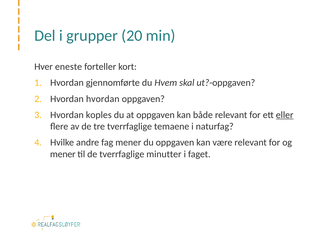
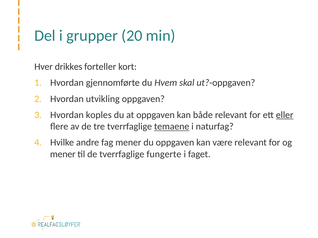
eneste: eneste -> drikkes (69, 67)
Hvordan hvordan: hvordan -> utvikling (103, 99)
temaene underline: none -> present (172, 127)
minutter: minutter -> fungerte (164, 155)
